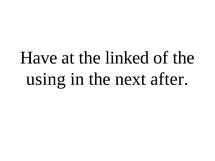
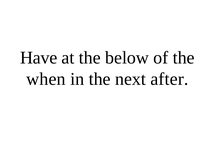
linked: linked -> below (127, 58)
using: using -> when (46, 79)
